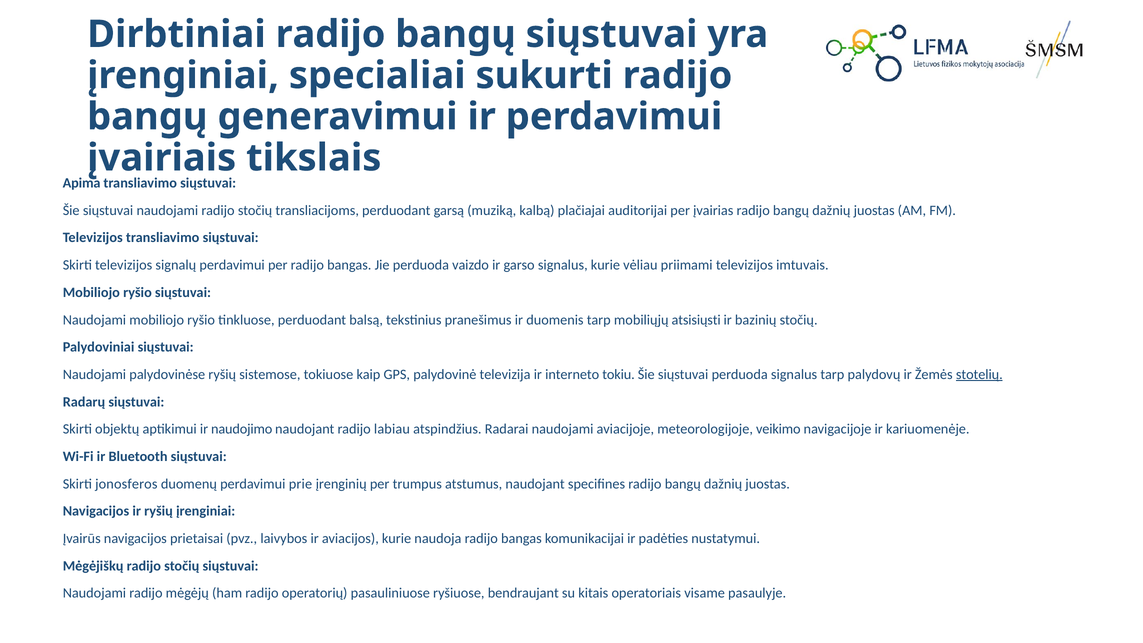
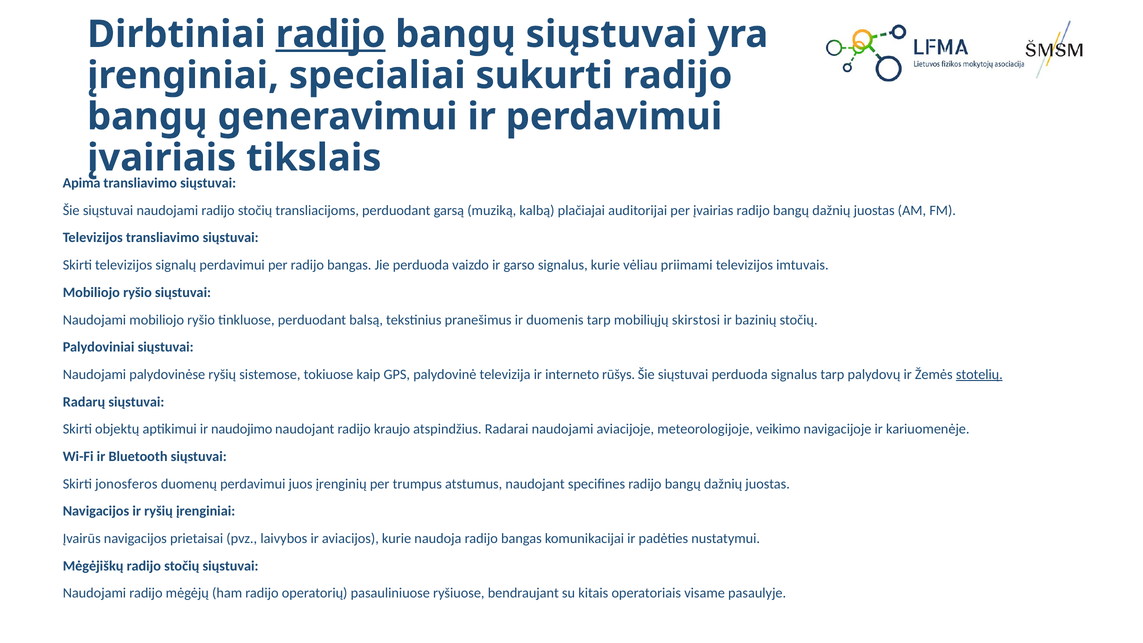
radijo underline: none -> present (331, 34)
atsisiųsti: atsisiųsti -> skirstosi (696, 320)
tokiu: tokiu -> rūšys (619, 374)
labiau: labiau -> kraujo (392, 429)
prie: prie -> juos (301, 484)
